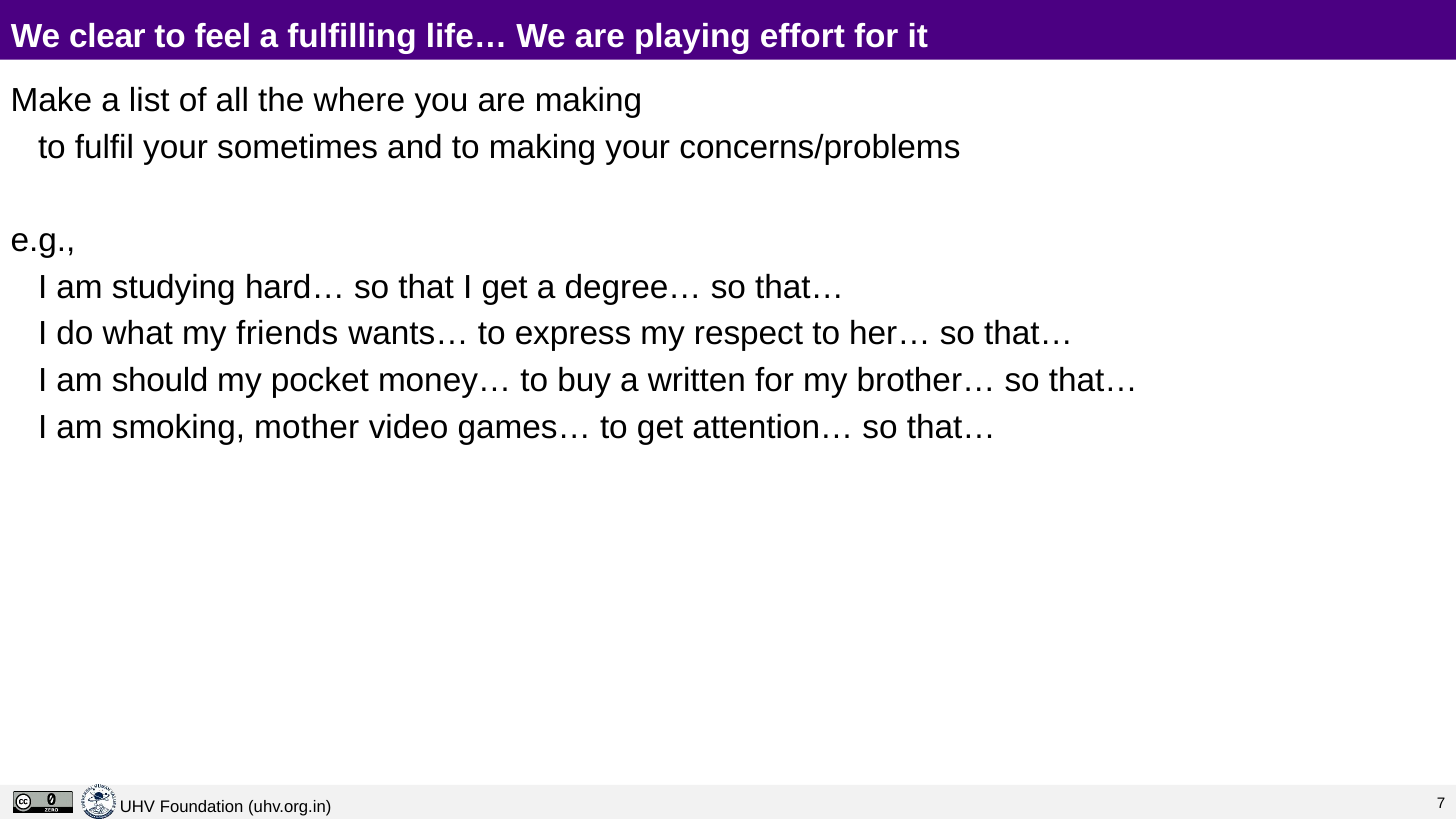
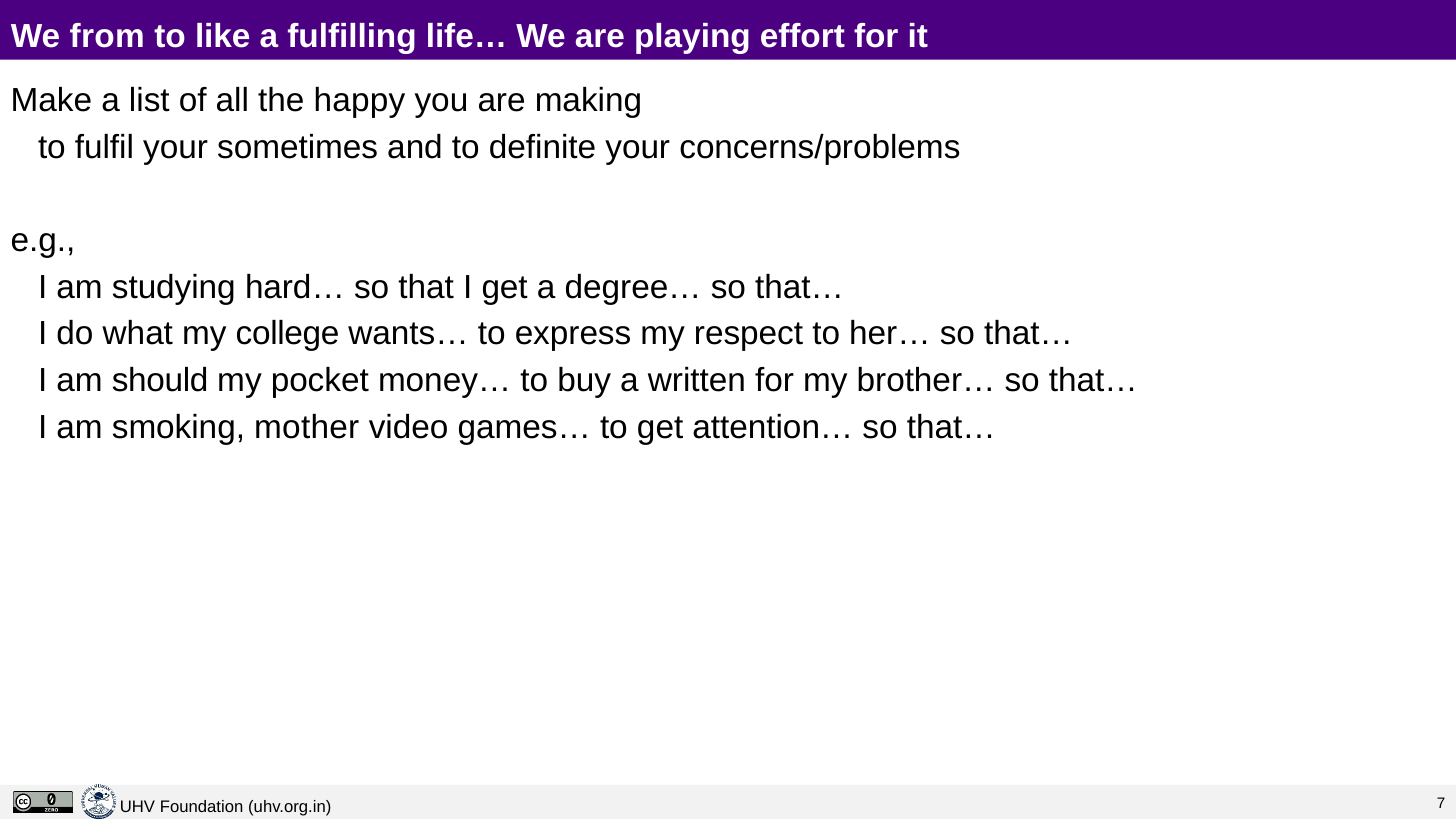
clear: clear -> from (107, 37)
feel: feel -> like (223, 37)
where: where -> happy (359, 101)
to making: making -> definite (543, 147)
friends: friends -> college (288, 334)
